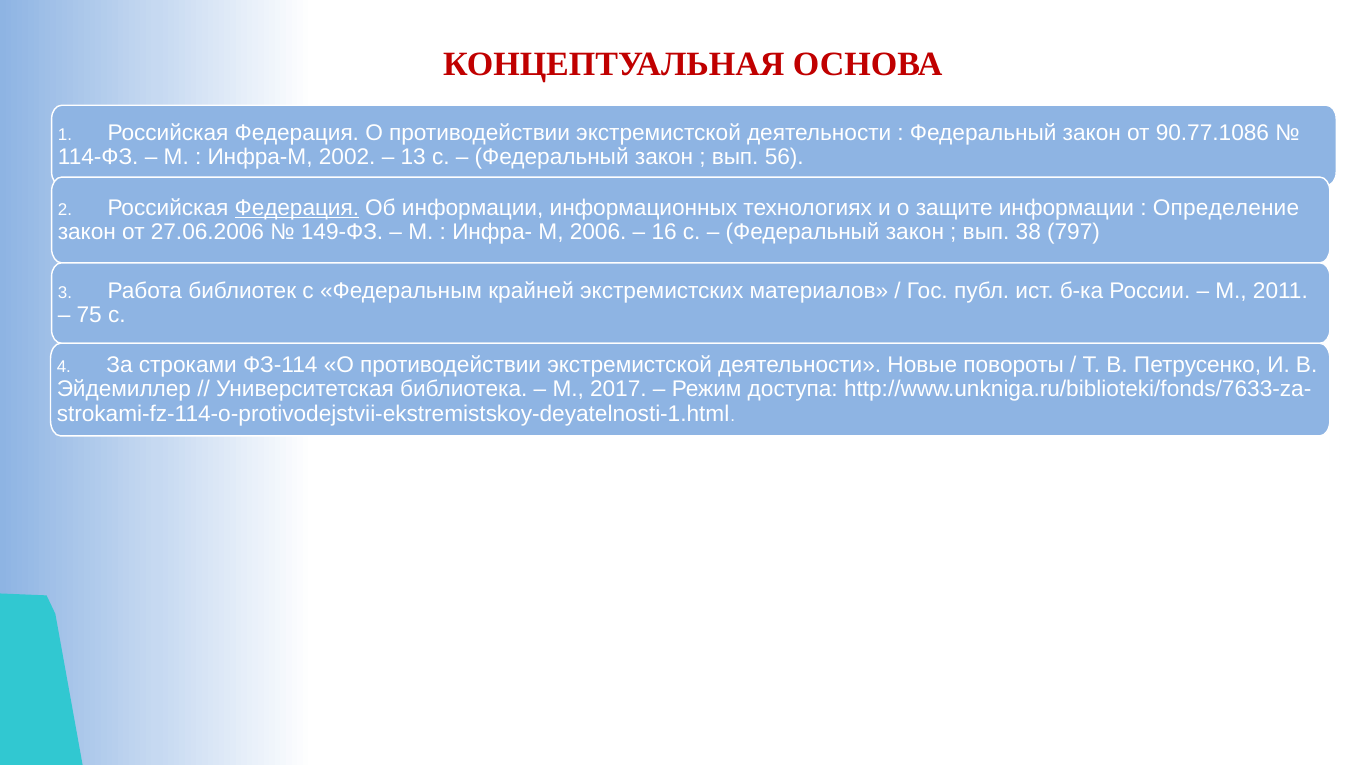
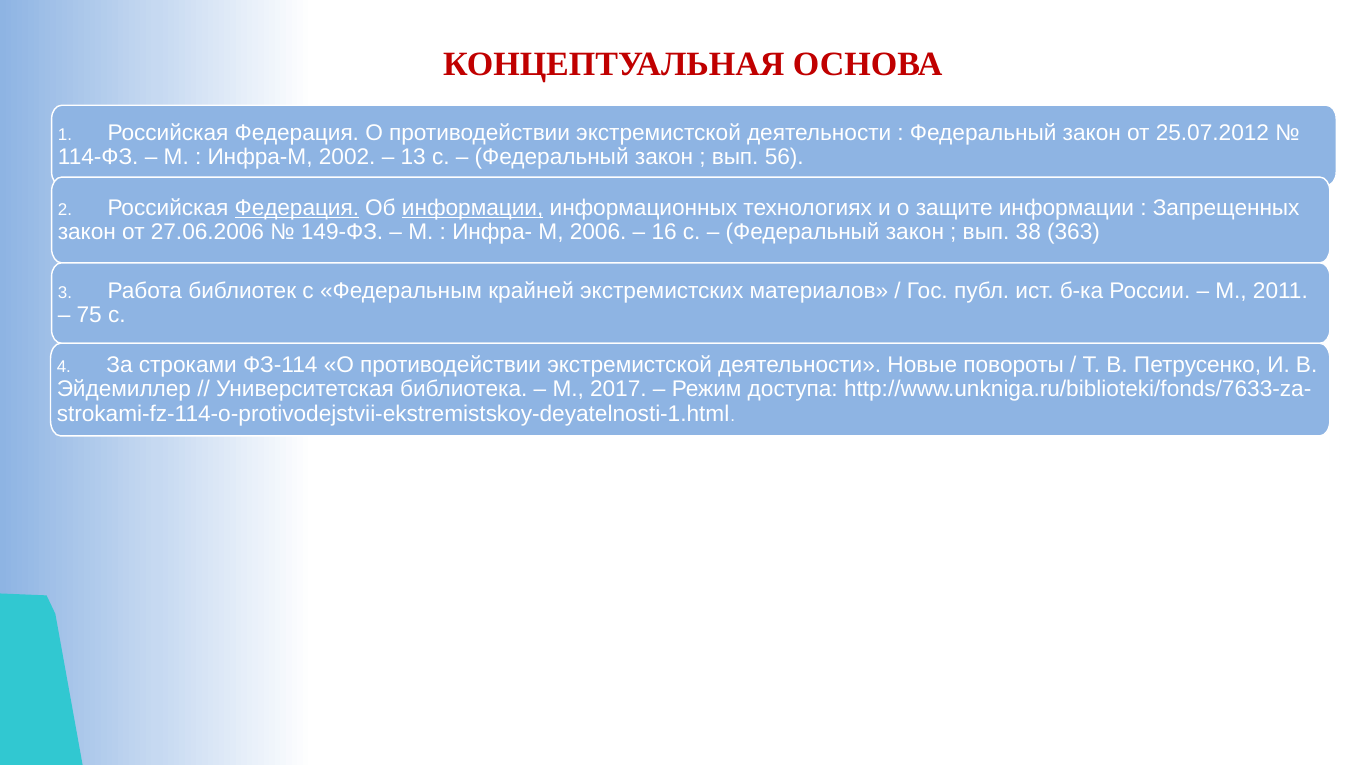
90.77.1086: 90.77.1086 -> 25.07.2012 (1212, 133)
информации underline: none -> present (473, 208)
Определение: Определение -> Запрещенных (1226, 208)
797: 797 -> 363 (1074, 232)
